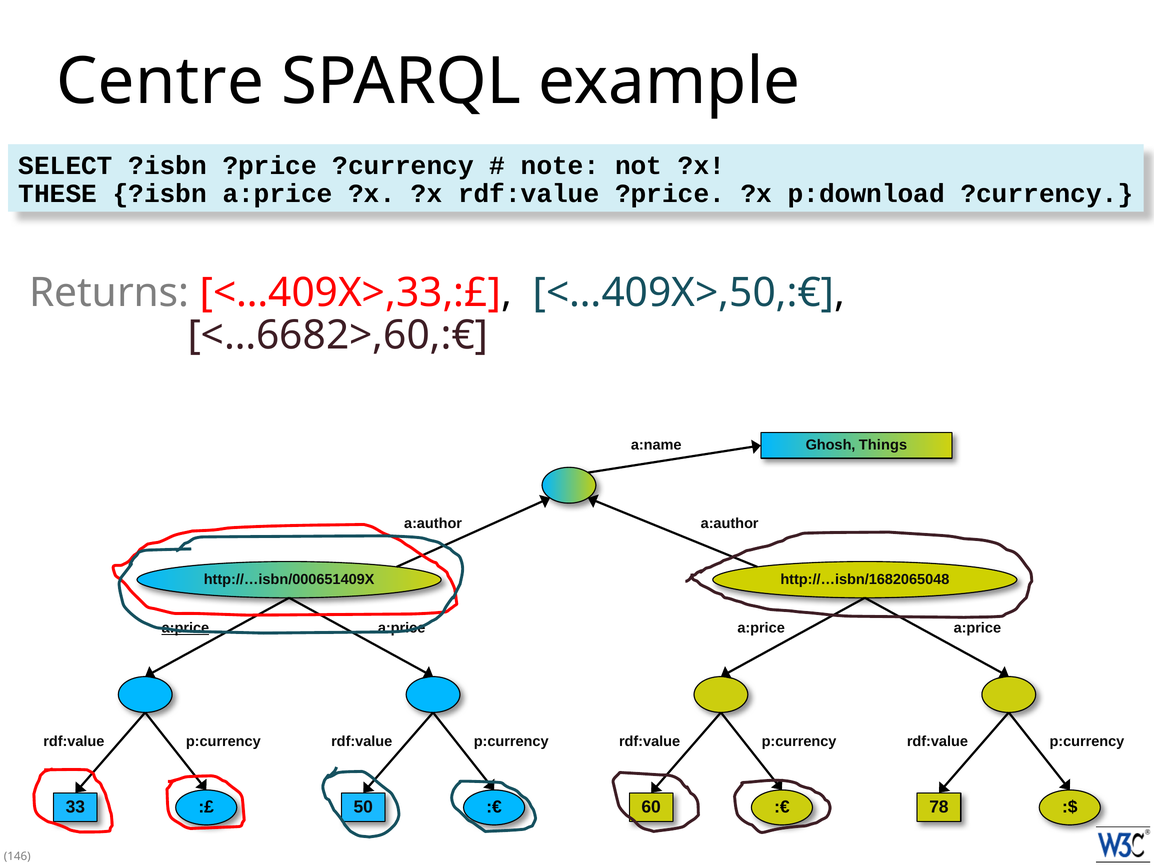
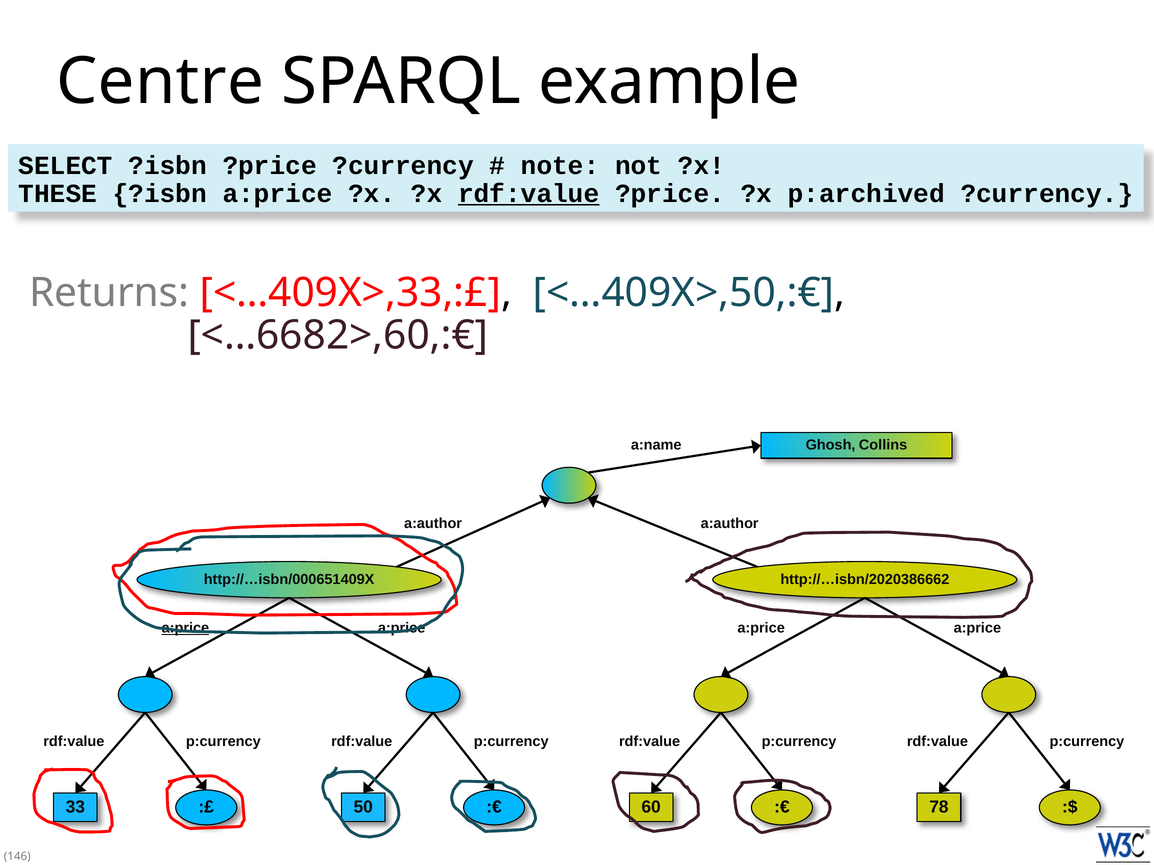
rdf:value underline: none -> present (529, 194)
p:download: p:download -> p:archived (866, 194)
Things: Things -> Collins (883, 445)
http://…isbn/1682065048: http://…isbn/1682065048 -> http://…isbn/2020386662 (865, 580)
